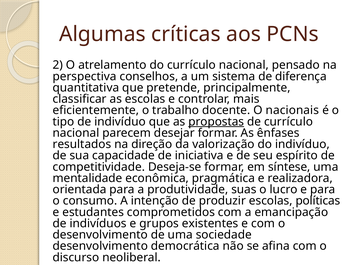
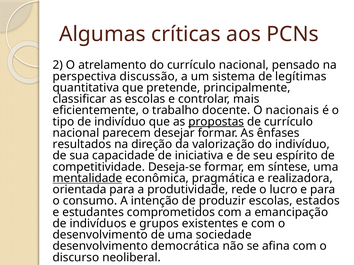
conselhos: conselhos -> discussão (149, 77)
diferença: diferença -> legítimas (301, 77)
mentalidade underline: none -> present (88, 179)
suas: suas -> rede (244, 190)
políticas: políticas -> estados (318, 201)
